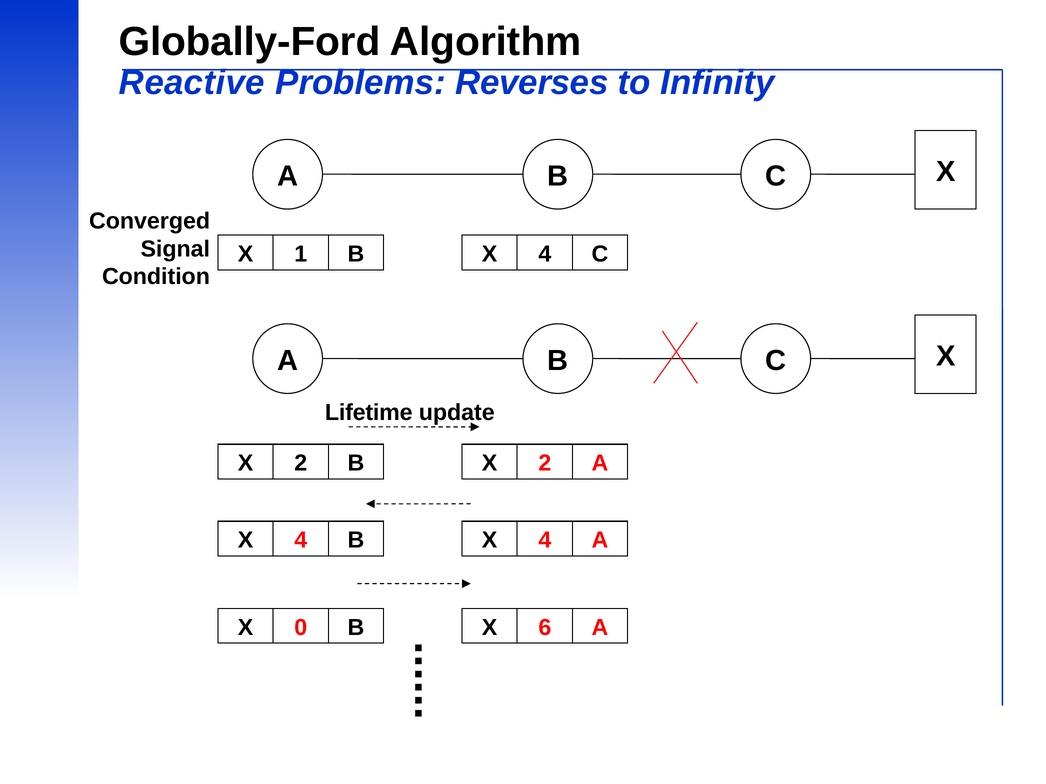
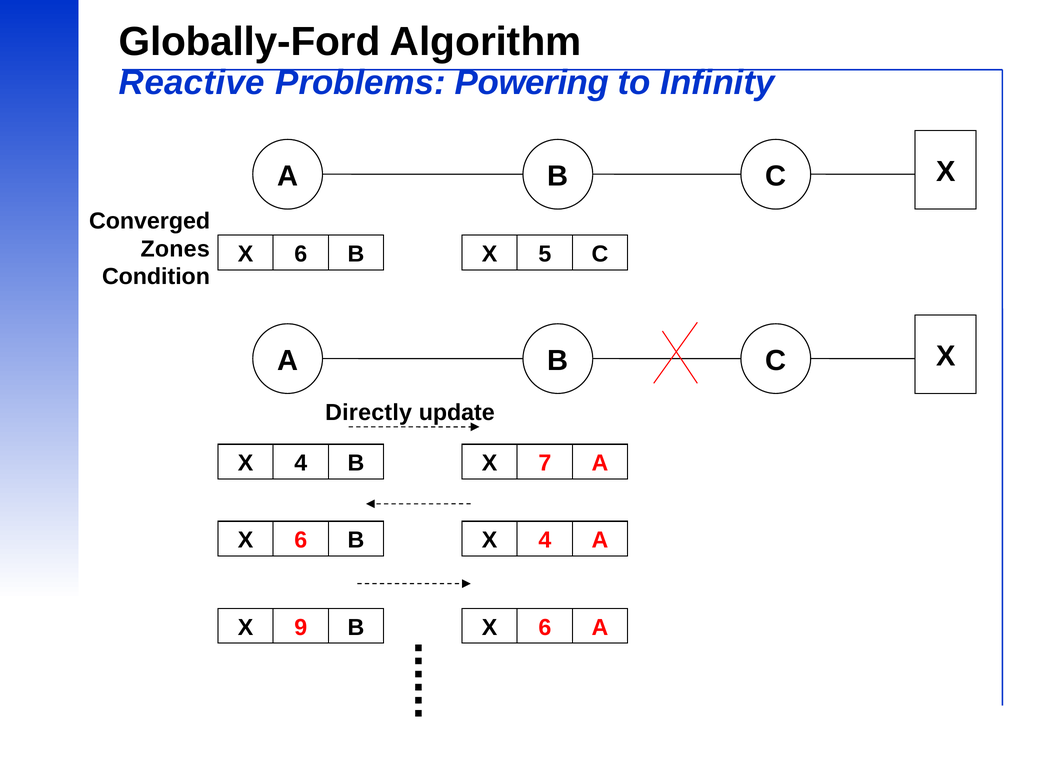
Reverses: Reverses -> Powering (532, 83)
Signal: Signal -> Zones (175, 249)
1: 1 -> 6 (301, 254)
4: 4 -> 5 (545, 254)
Lifetime: Lifetime -> Directly (369, 413)
2: 2 -> 4 (301, 464)
2: 2 -> 7 (545, 464)
4: 4 -> 6 (301, 541)
0: 0 -> 9 (301, 628)
